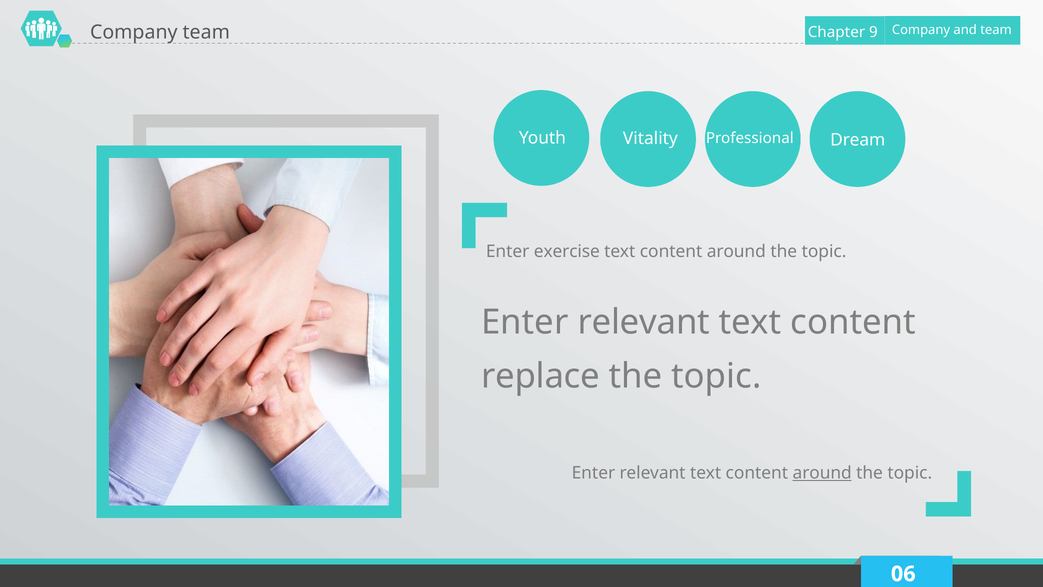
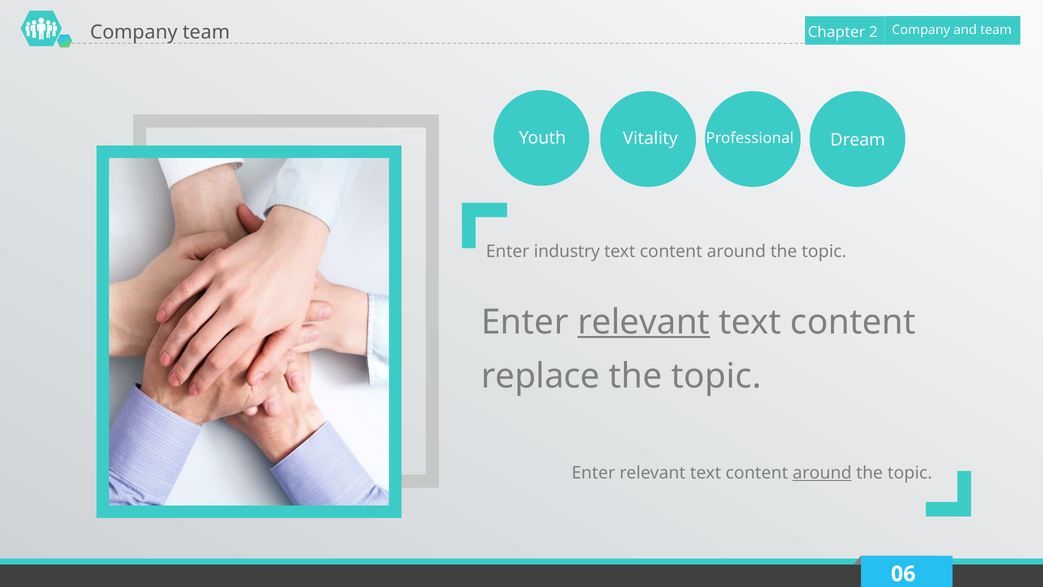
9: 9 -> 2 (873, 32)
exercise: exercise -> industry (567, 251)
relevant underline: none -> present (644, 322)
